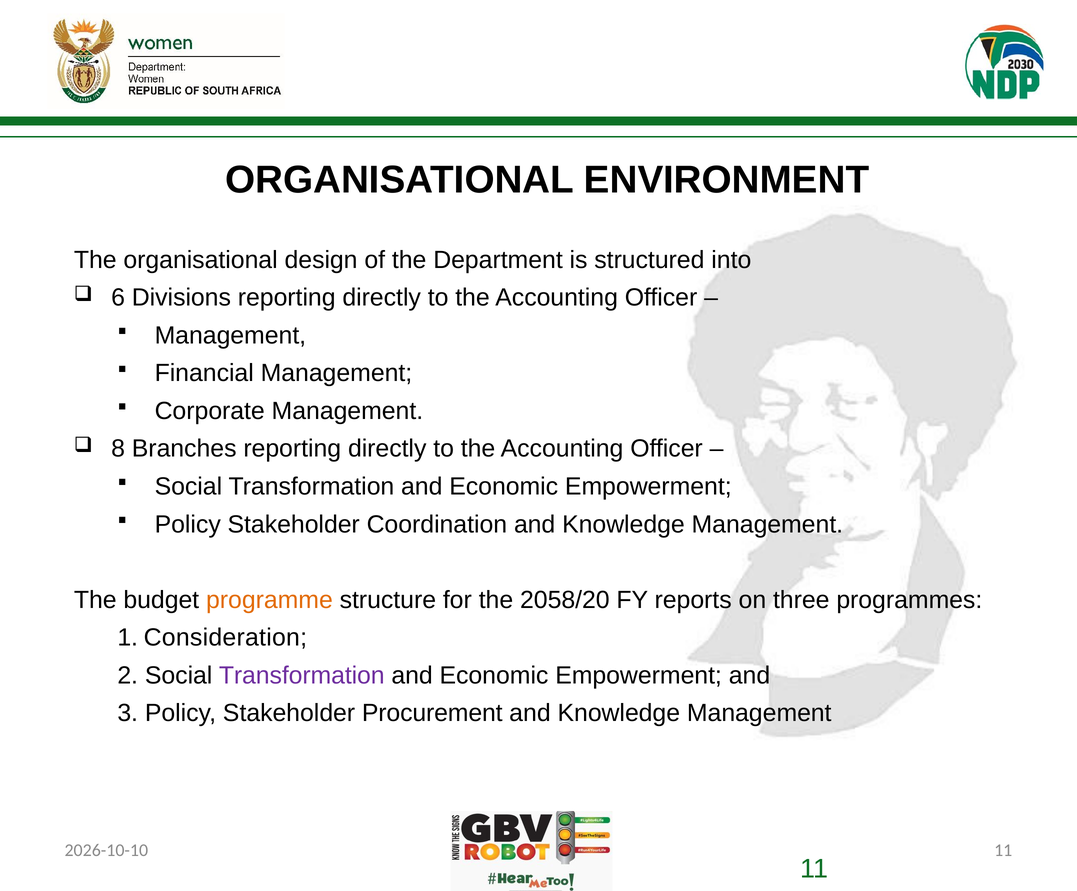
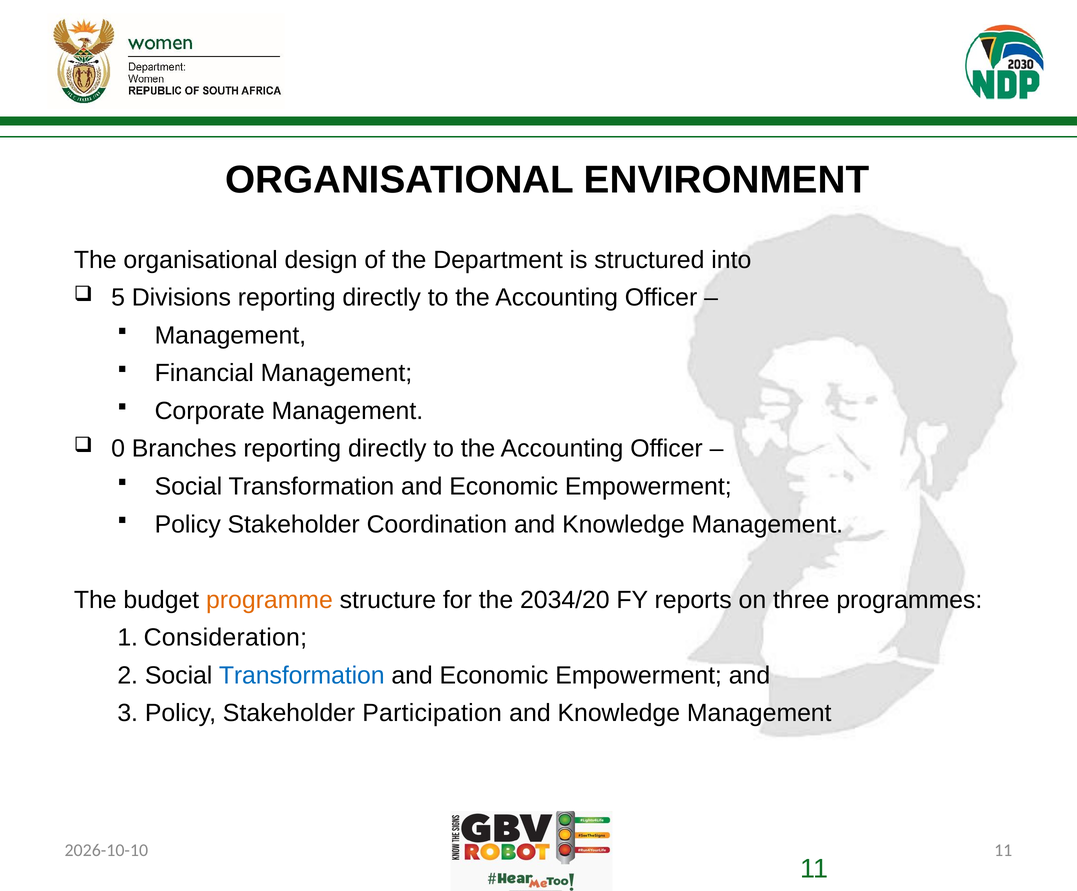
6: 6 -> 5 (118, 298)
8: 8 -> 0 (118, 449)
2058/20: 2058/20 -> 2034/20 (565, 600)
Transformation colour: purple -> blue (302, 675)
Procurement: Procurement -> Participation (432, 713)
